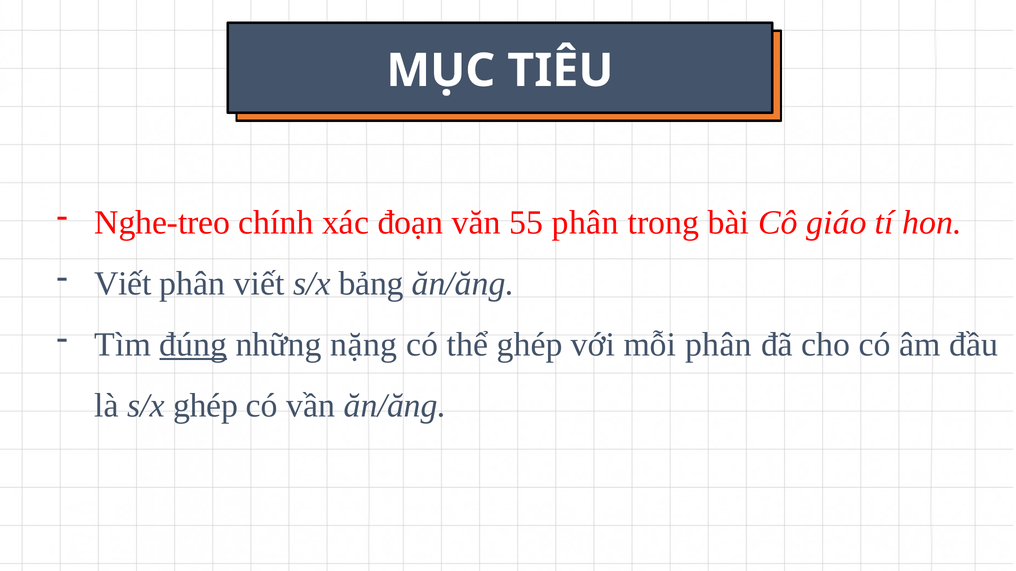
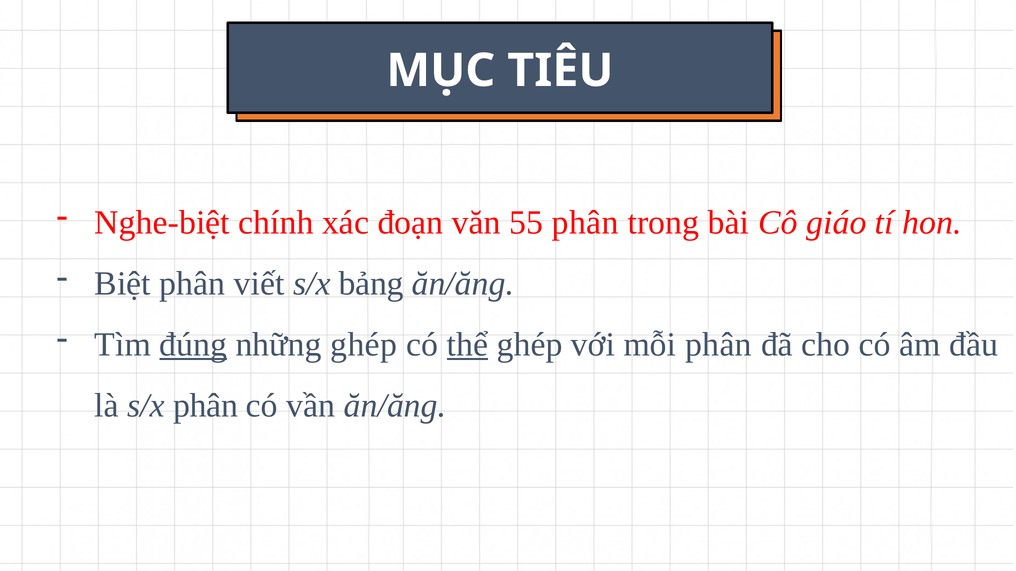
Nghe-treo: Nghe-treo -> Nghe-biệt (162, 223)
Viết: Viết -> Biệt (123, 284)
những nặng: nặng -> ghép (364, 345)
thể underline: none -> present (467, 345)
s/x ghép: ghép -> phân (206, 406)
